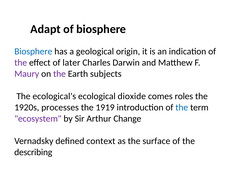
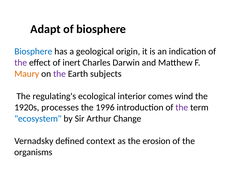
later: later -> inert (71, 63)
Maury colour: purple -> orange (27, 74)
ecological's: ecological's -> regulating's (54, 96)
dioxide: dioxide -> interior (132, 96)
roles: roles -> wind (184, 96)
1919: 1919 -> 1996 (105, 107)
the colour: blue -> purple (182, 107)
ecosystem colour: purple -> blue (38, 119)
surface: surface -> erosion (156, 141)
describing: describing -> organisms (33, 152)
